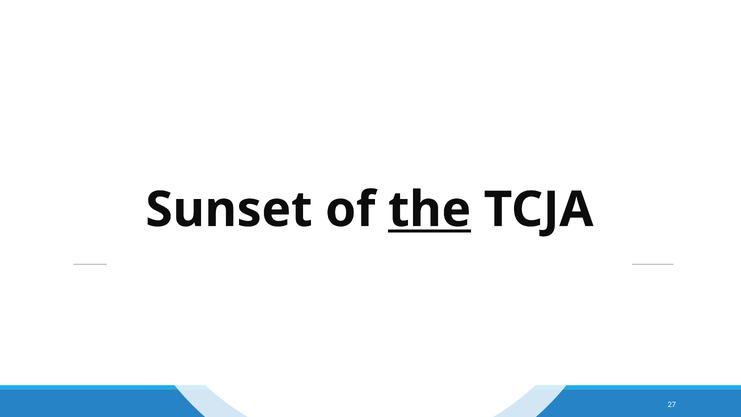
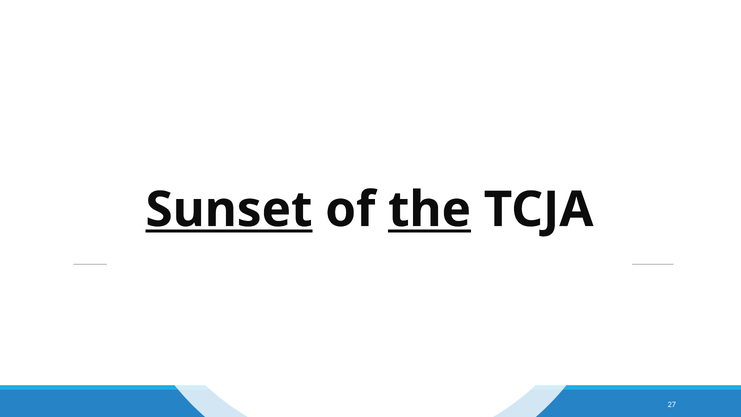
Sunset underline: none -> present (229, 210)
